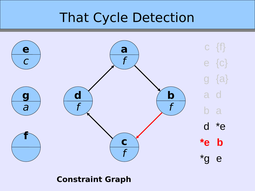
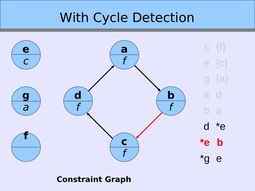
That: That -> With (74, 18)
